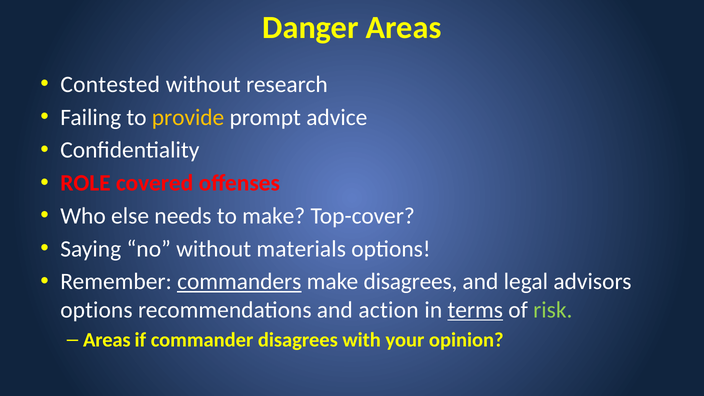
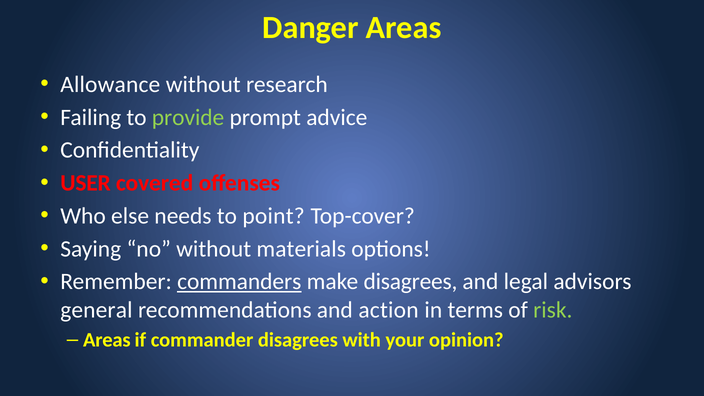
Contested: Contested -> Allowance (110, 84)
provide colour: yellow -> light green (188, 117)
ROLE: ROLE -> USER (86, 183)
to make: make -> point (274, 216)
options: options -> general (96, 310)
terms underline: present -> none (475, 310)
